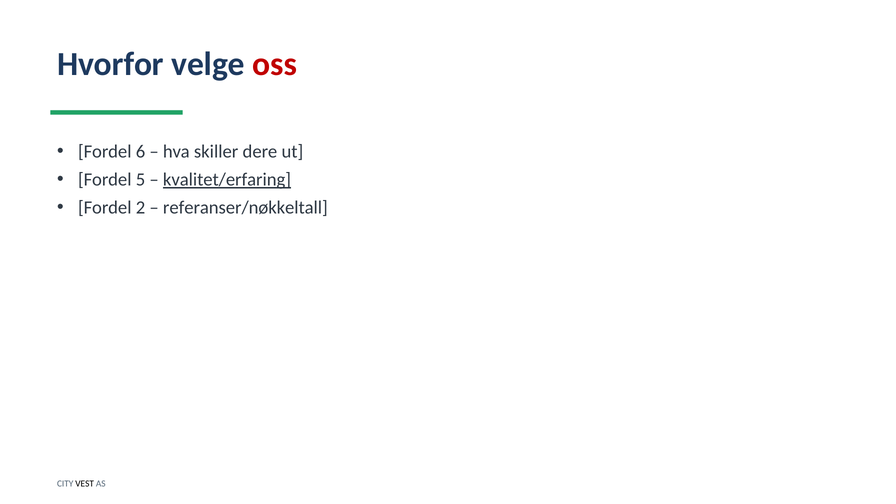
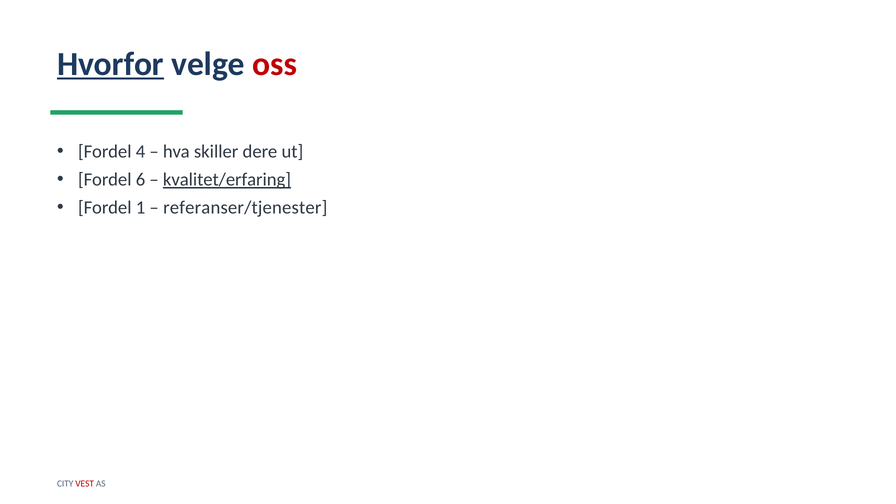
Hvorfor underline: none -> present (110, 64)
6: 6 -> 4 (141, 152)
5: 5 -> 6 (141, 180)
2: 2 -> 1 (141, 208)
referanser/nøkkeltall: referanser/nøkkeltall -> referanser/tjenester (245, 208)
VEST colour: black -> red (85, 484)
